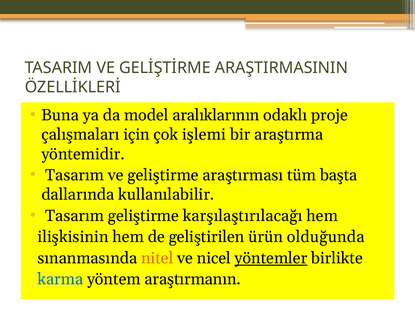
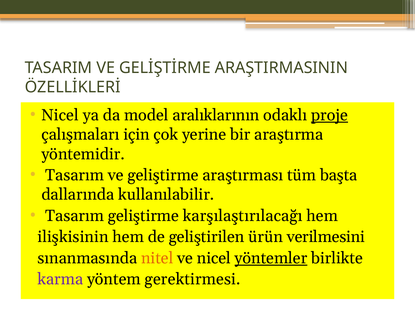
Buna: Buna -> Nicel (60, 115)
proje underline: none -> present (330, 115)
işlemi: işlemi -> yerine (204, 134)
olduğunda: olduğunda -> verilmesini (326, 236)
karma colour: blue -> purple (60, 279)
araştırmanın: araştırmanın -> gerektirmesi (193, 279)
